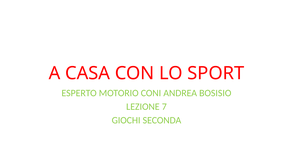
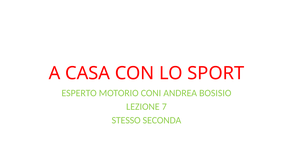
GIOCHI: GIOCHI -> STESSO (126, 120)
